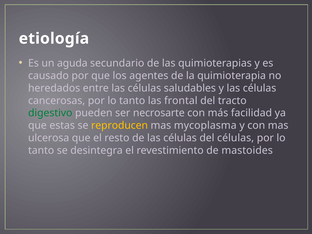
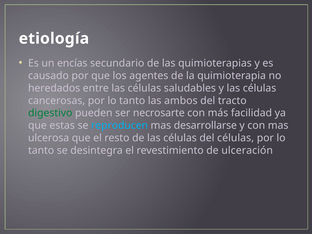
aguda: aguda -> encías (72, 63)
frontal: frontal -> ambos (181, 101)
reproducen colour: yellow -> light blue (120, 126)
mycoplasma: mycoplasma -> desarrollarse (205, 126)
mastoides: mastoides -> ulceración (247, 150)
